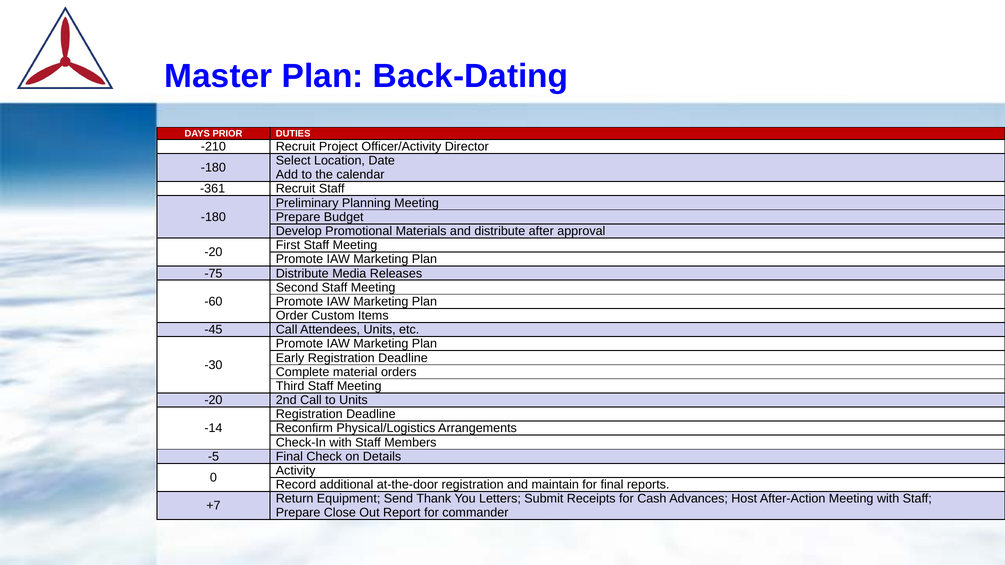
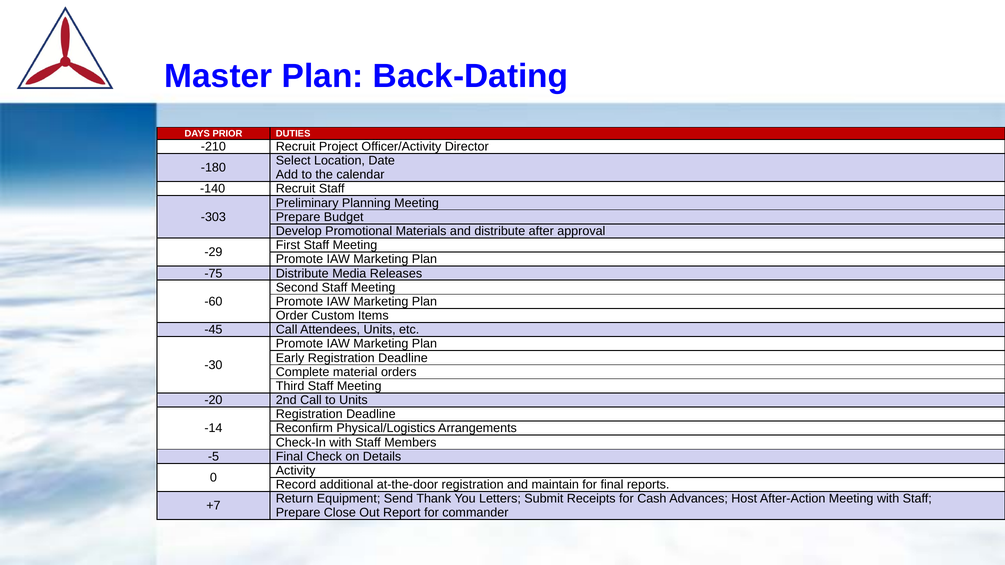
-361: -361 -> -140 (213, 189)
-180: -180 -> -303 (213, 217)
-20: -20 -> -29 (213, 252)
